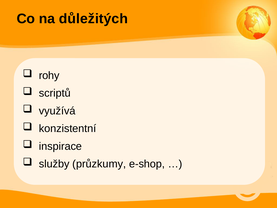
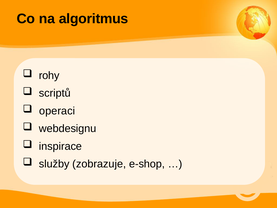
důležitých: důležitých -> algoritmus (94, 19)
využívá: využívá -> operaci (57, 111)
konzistentní: konzistentní -> webdesignu (68, 128)
průzkumy: průzkumy -> zobrazuje (99, 164)
